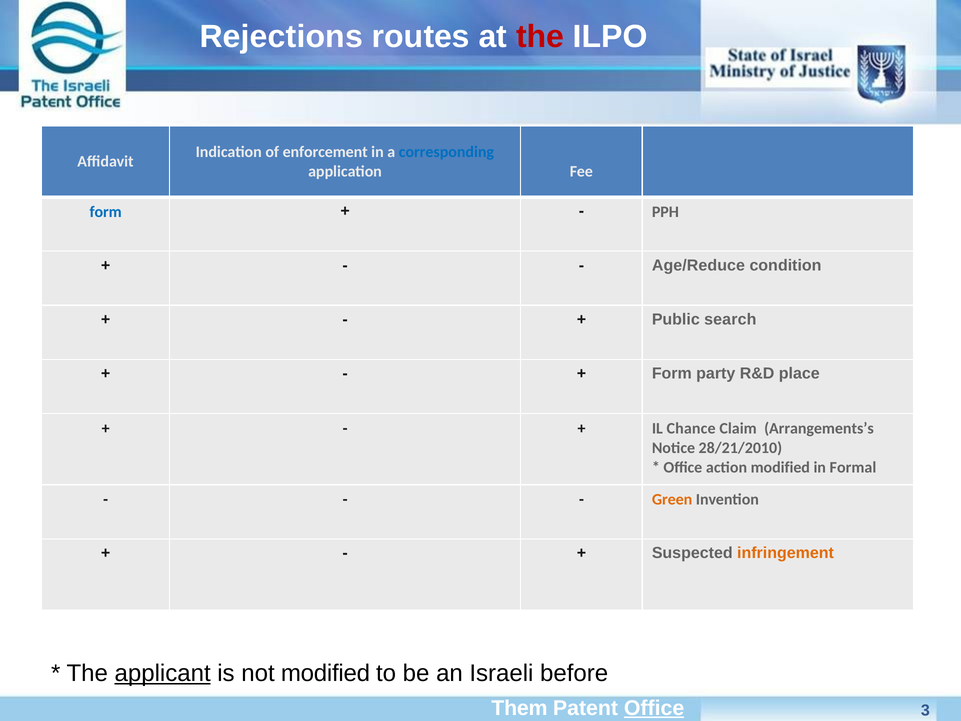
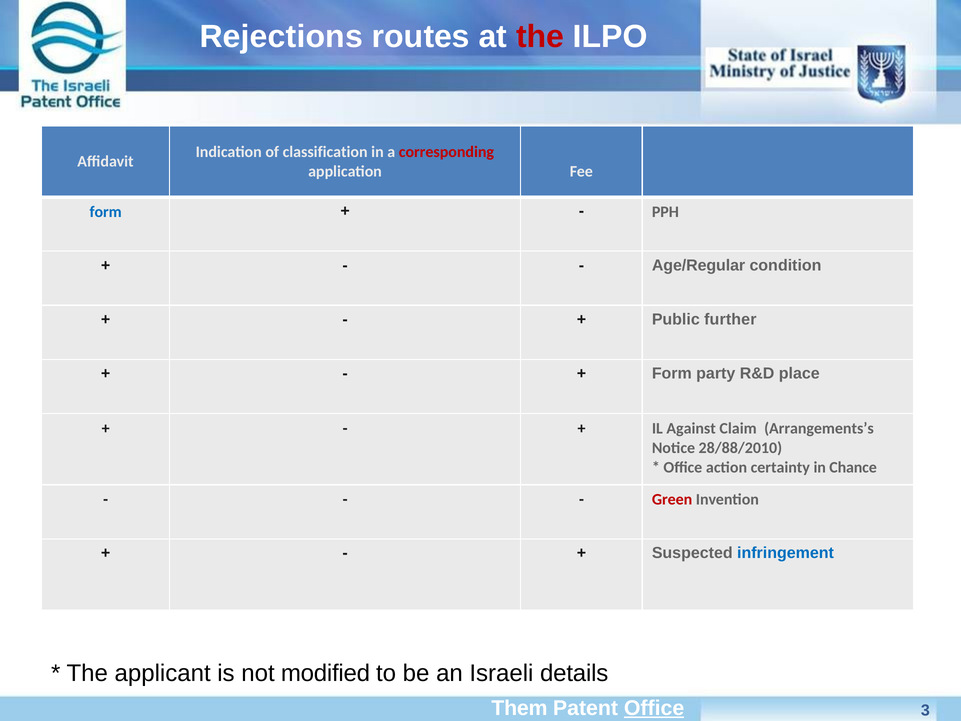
enforcement: enforcement -> classification (325, 152)
corresponding colour: blue -> red (446, 152)
Age/Reduce: Age/Reduce -> Age/Regular (699, 265)
search: search -> further (730, 319)
Chance: Chance -> Against (691, 428)
28/21/2010: 28/21/2010 -> 28/88/2010 (740, 448)
action modified: modified -> certainty (780, 467)
Formal: Formal -> Chance (853, 467)
Green colour: orange -> red (672, 499)
infringement colour: orange -> blue (785, 553)
applicant underline: present -> none (163, 673)
before: before -> details (574, 673)
